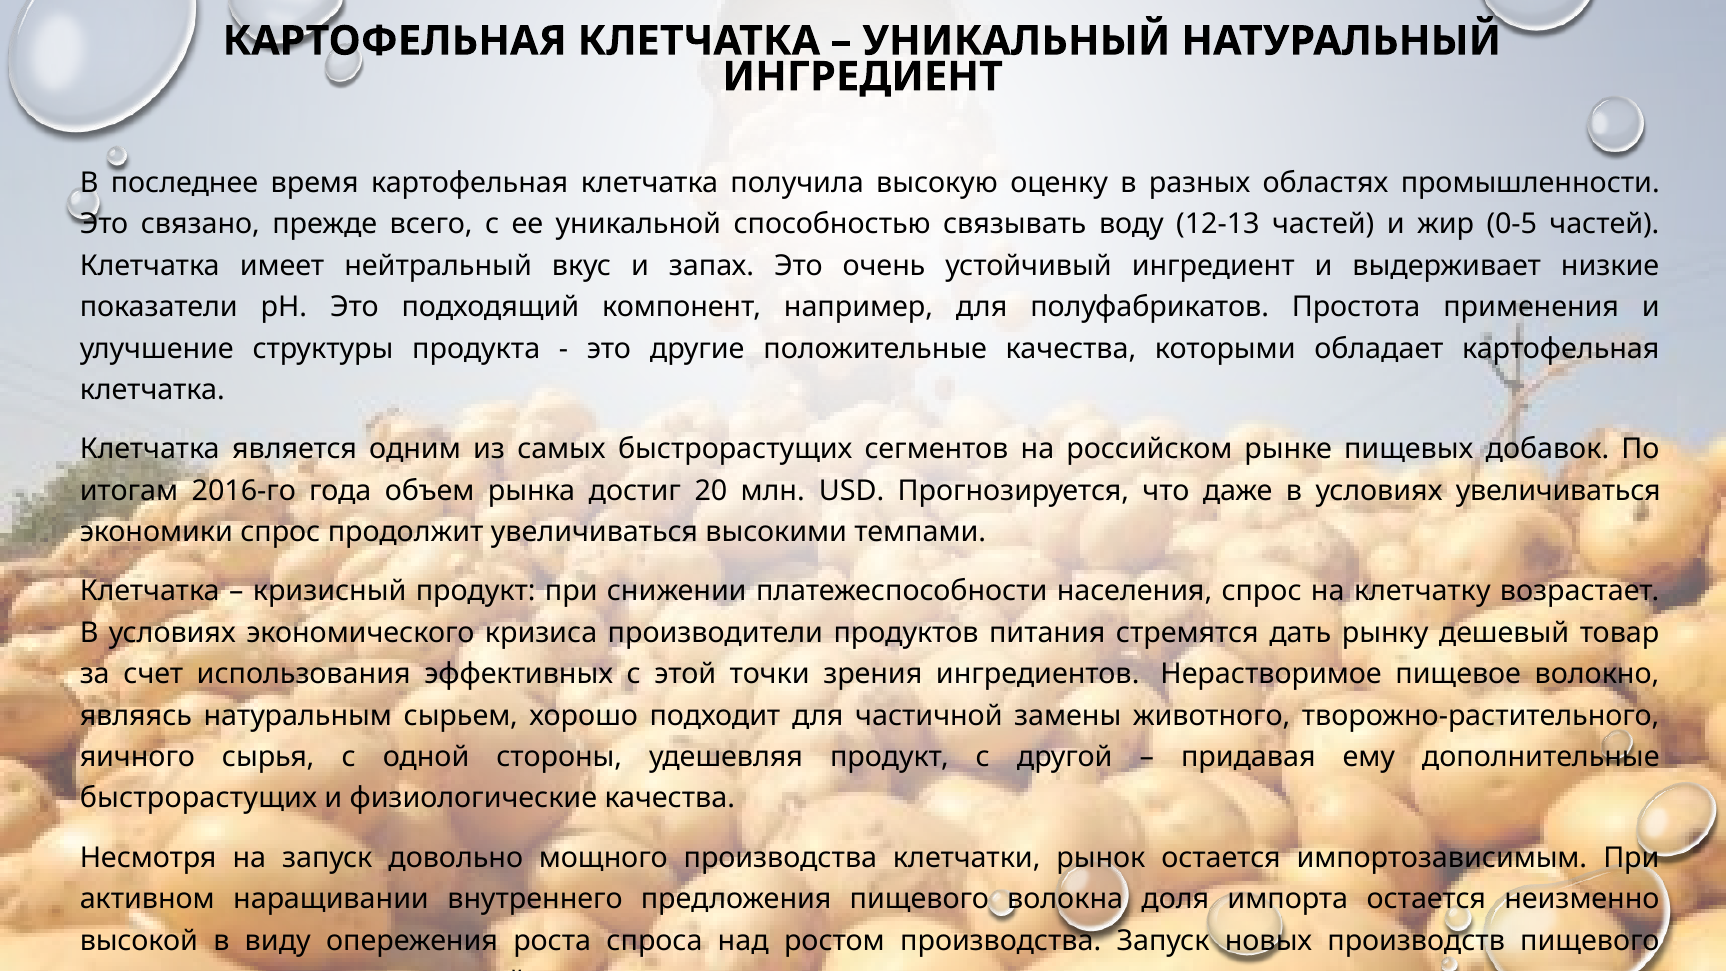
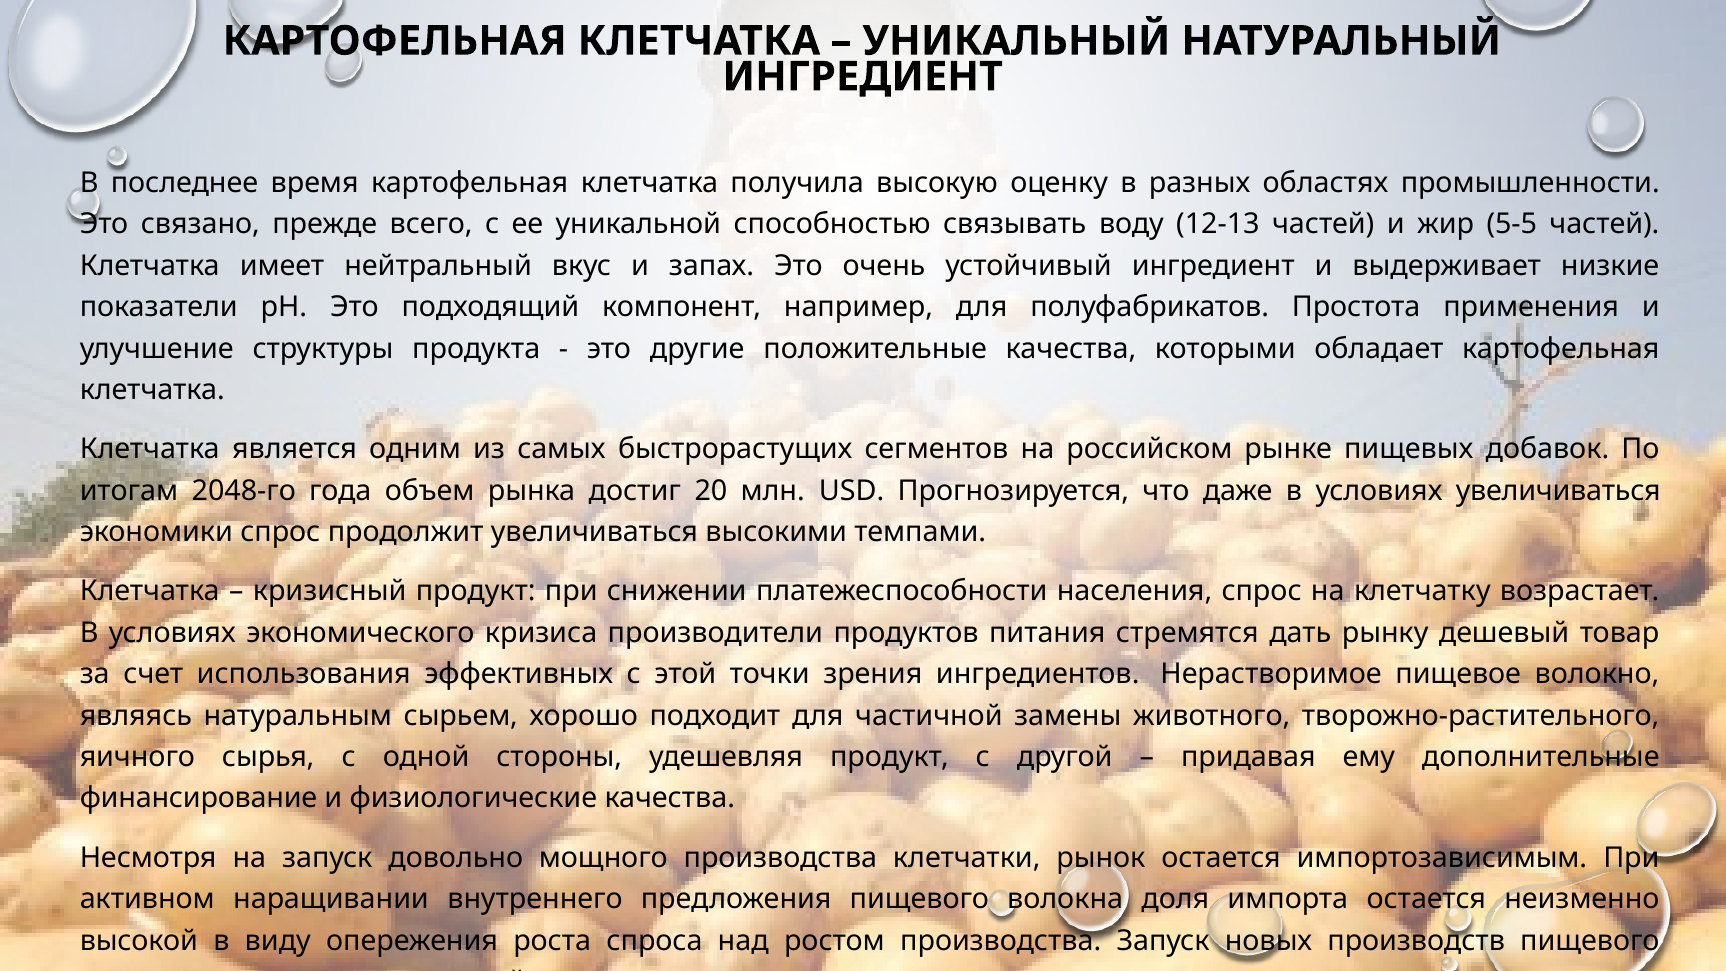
0-5: 0-5 -> 5-5 (1512, 224)
2016-го: 2016-го -> 2048-го (244, 491)
быстрорастущих: быстрорастущих -> финансирование (199, 798)
